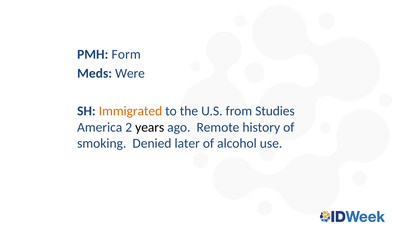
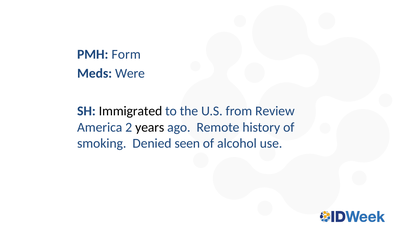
Immigrated colour: orange -> black (130, 111)
Studies: Studies -> Review (275, 111)
later: later -> seen (187, 143)
